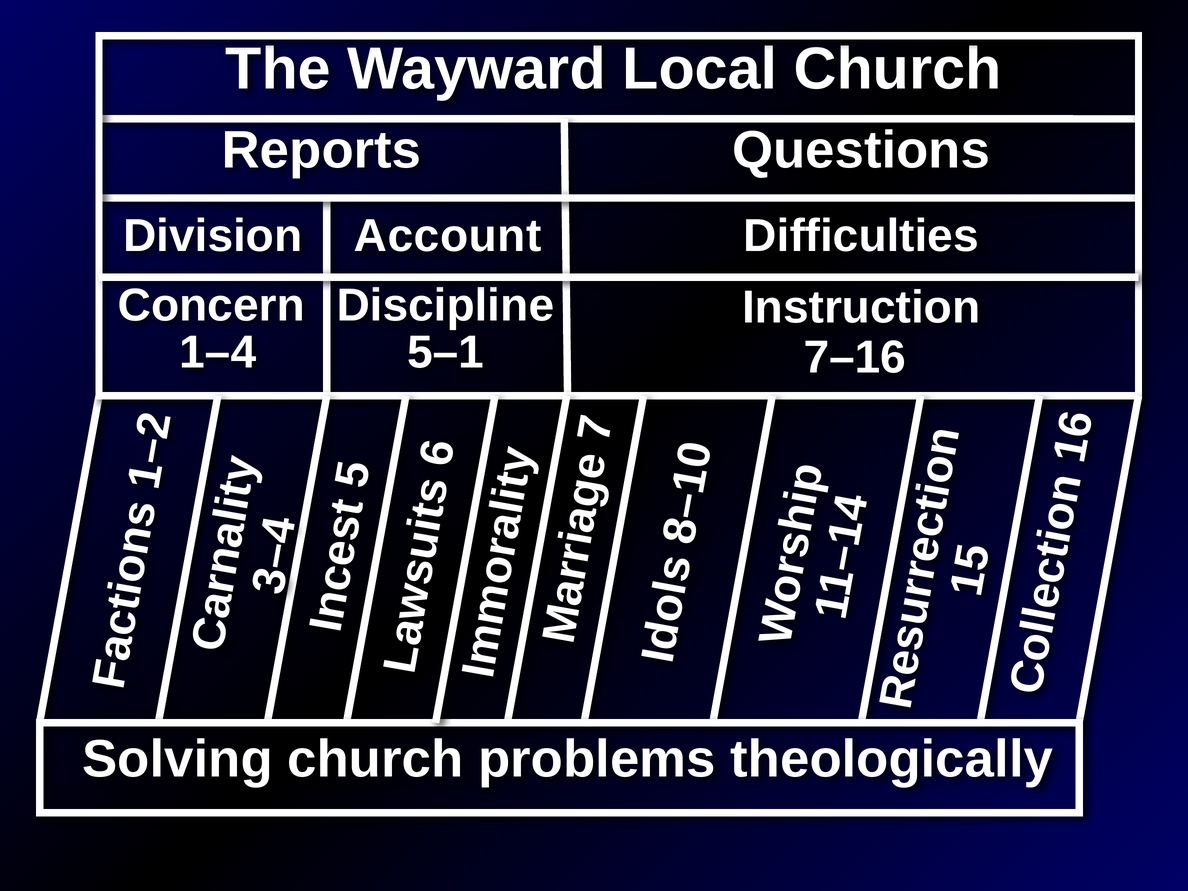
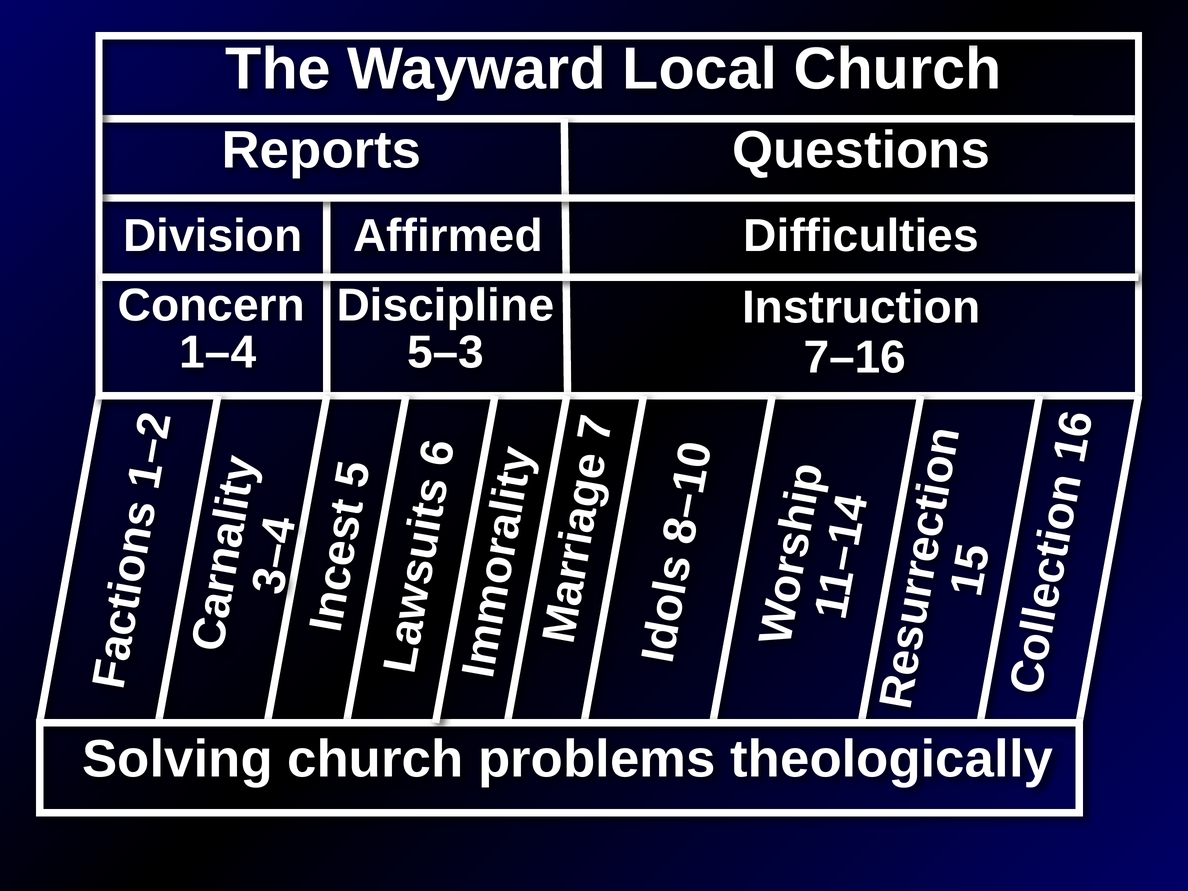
Account: Account -> Affirmed (448, 236)
5–1: 5–1 -> 5–3 (446, 353)
